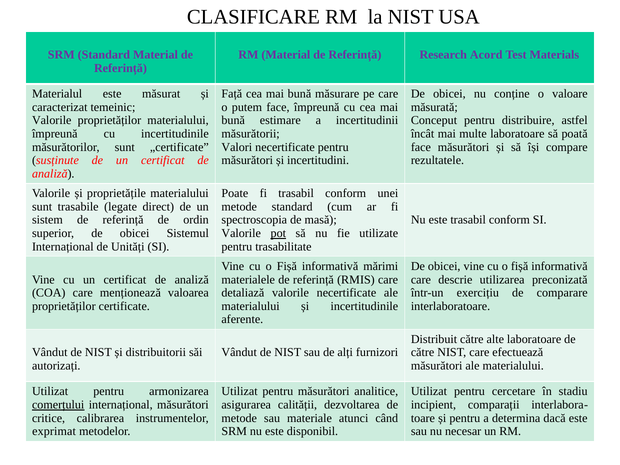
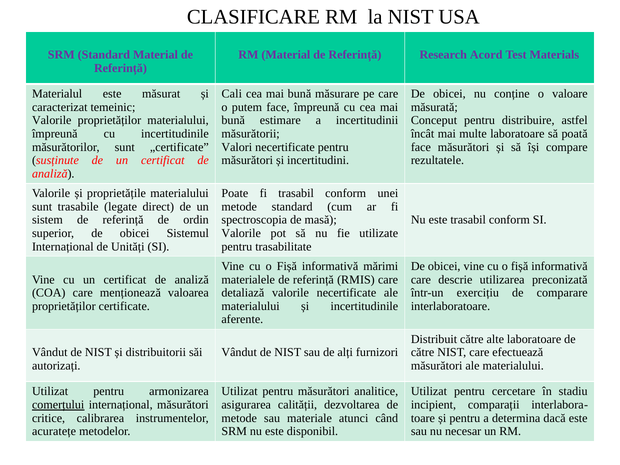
Față: Față -> Cali (232, 94)
pot underline: present -> none (278, 233)
exprimat: exprimat -> acuratețe (54, 431)
